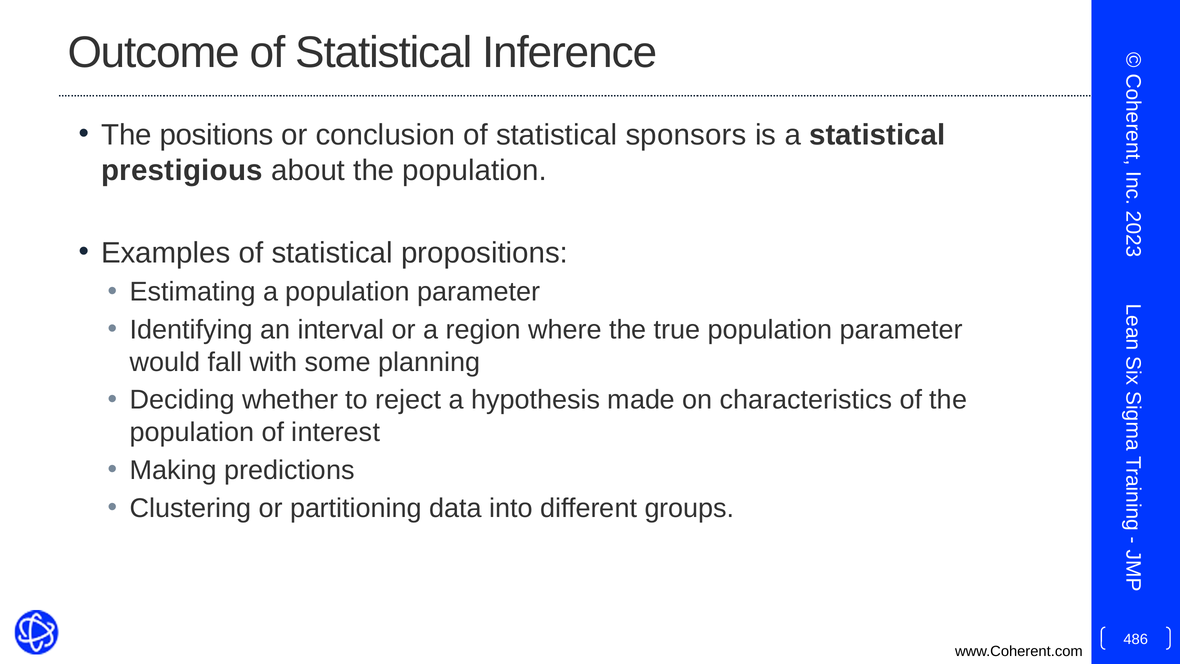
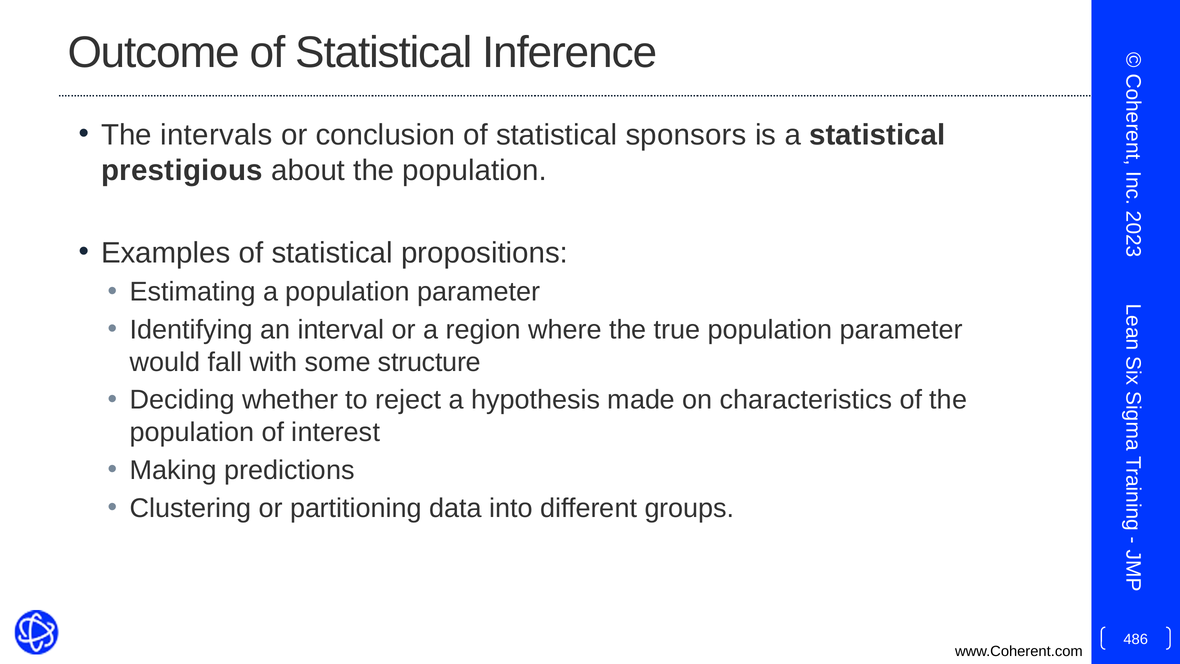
positions: positions -> intervals (216, 135)
planning: planning -> structure (429, 362)
